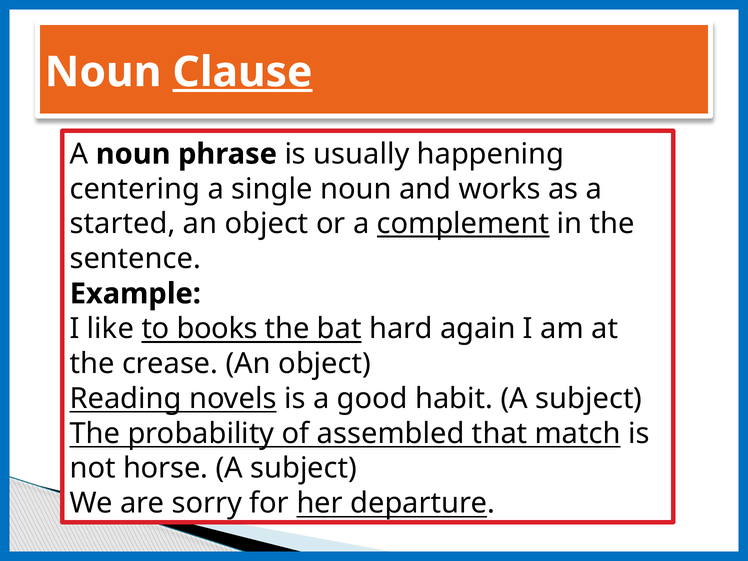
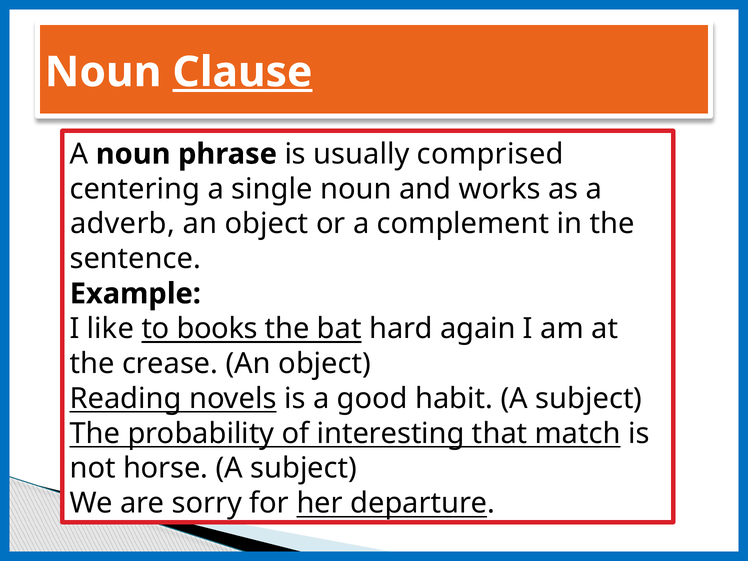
happening: happening -> comprised (490, 154)
started: started -> adverb (122, 224)
complement underline: present -> none (463, 224)
assembled: assembled -> interesting (391, 433)
